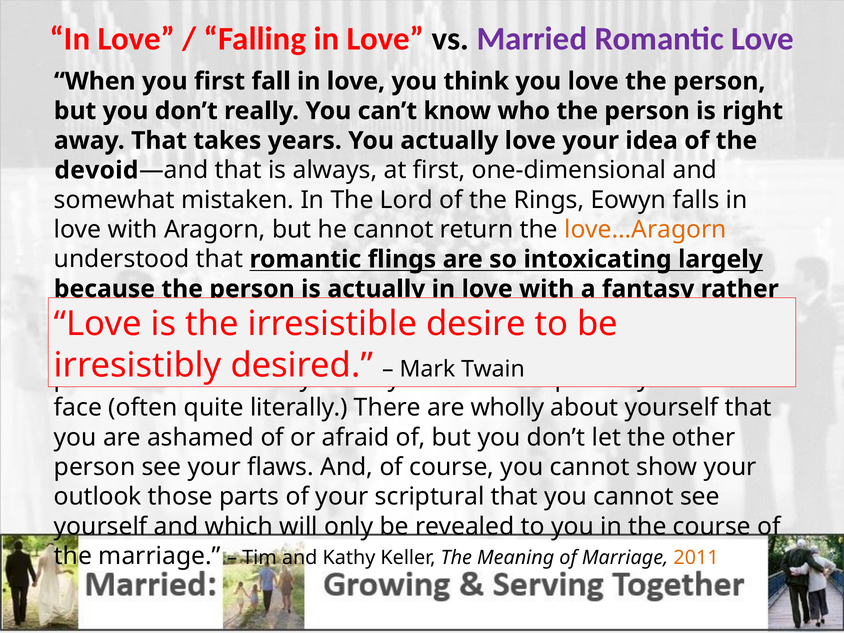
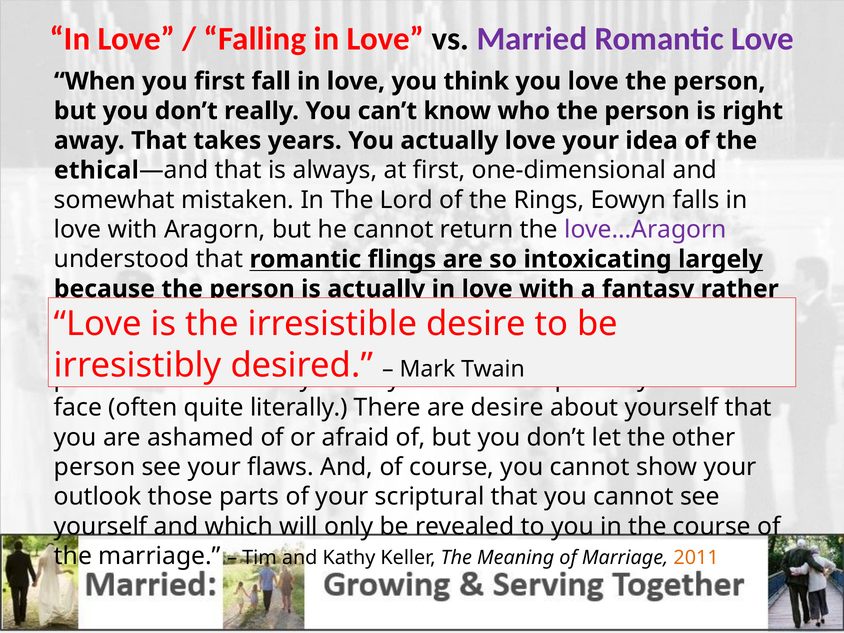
devoid: devoid -> ethical (96, 170)
love...Aragorn colour: orange -> purple (645, 230)
are wholly: wholly -> desire (507, 408)
